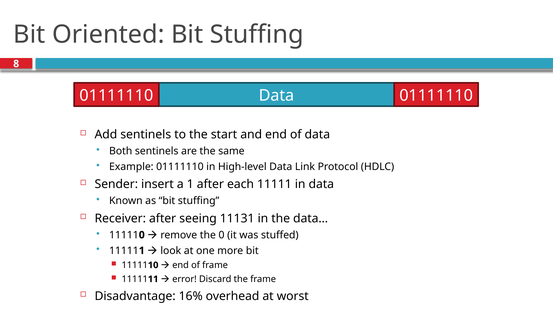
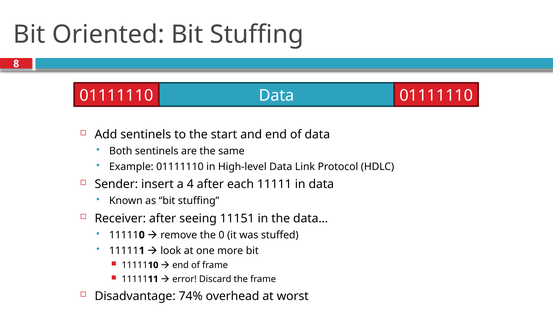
a 1: 1 -> 4 (190, 184)
11131: 11131 -> 11151 (237, 219)
16%: 16% -> 74% (191, 296)
